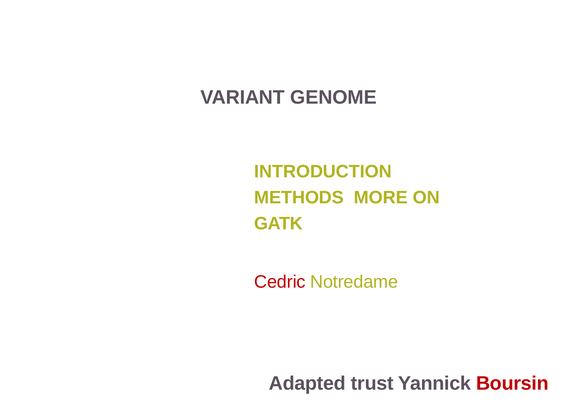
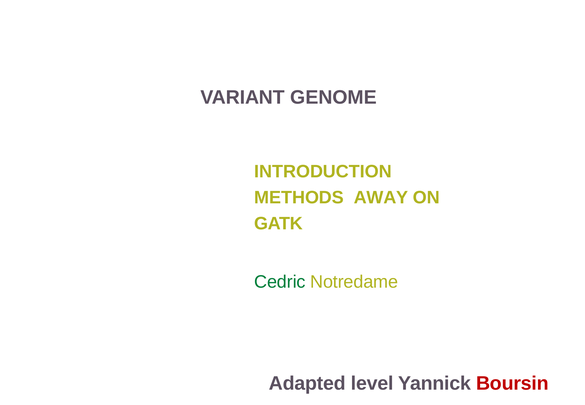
MORE: MORE -> AWAY (381, 198)
Cedric colour: red -> green (280, 282)
trust: trust -> level (372, 384)
